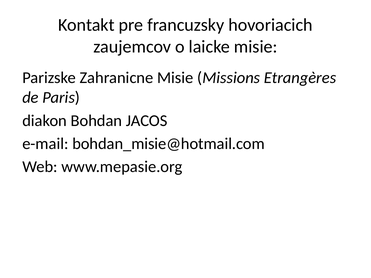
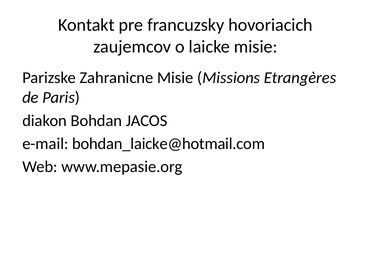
bohdan_misie@hotmail.com: bohdan_misie@hotmail.com -> bohdan_laicke@hotmail.com (169, 144)
